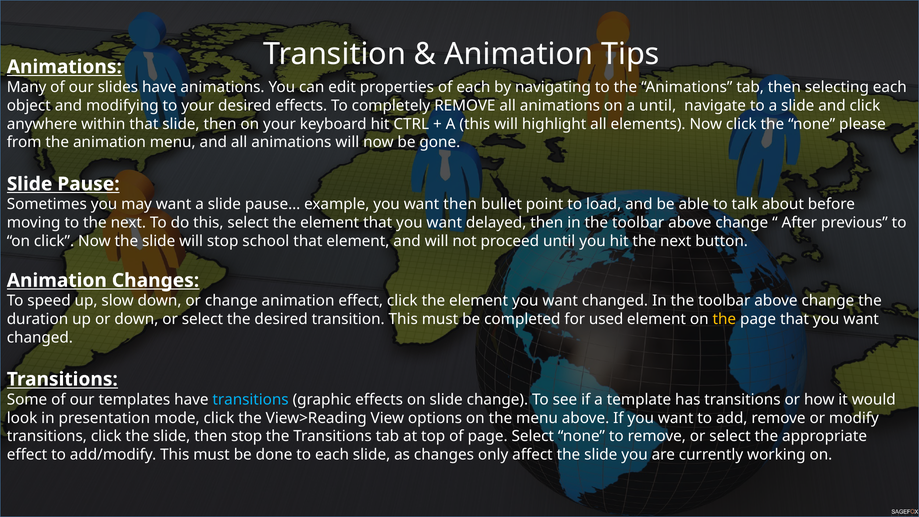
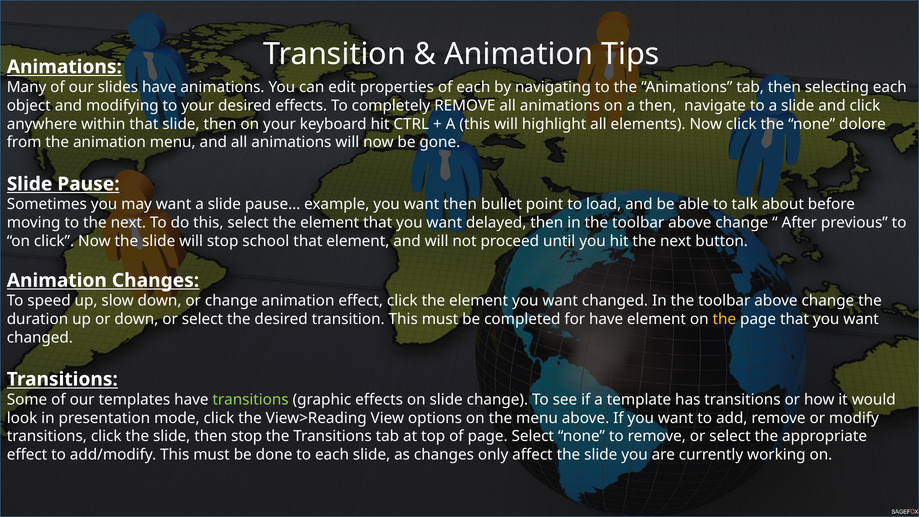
a until: until -> then (658, 106)
please: please -> dolore (862, 124)
for used: used -> have (606, 319)
transitions colour: light blue -> light green (251, 400)
